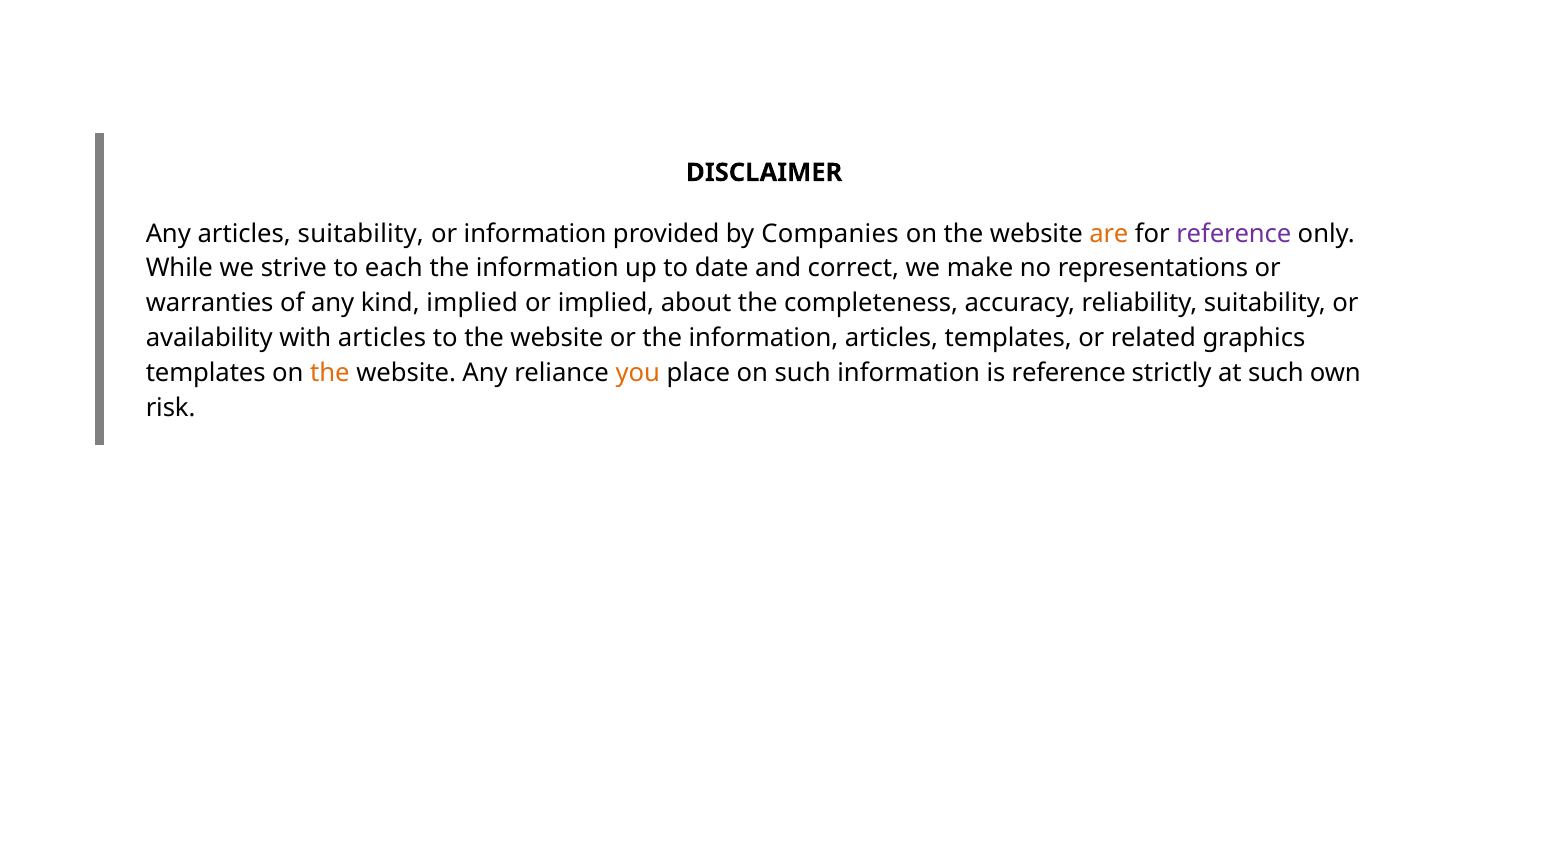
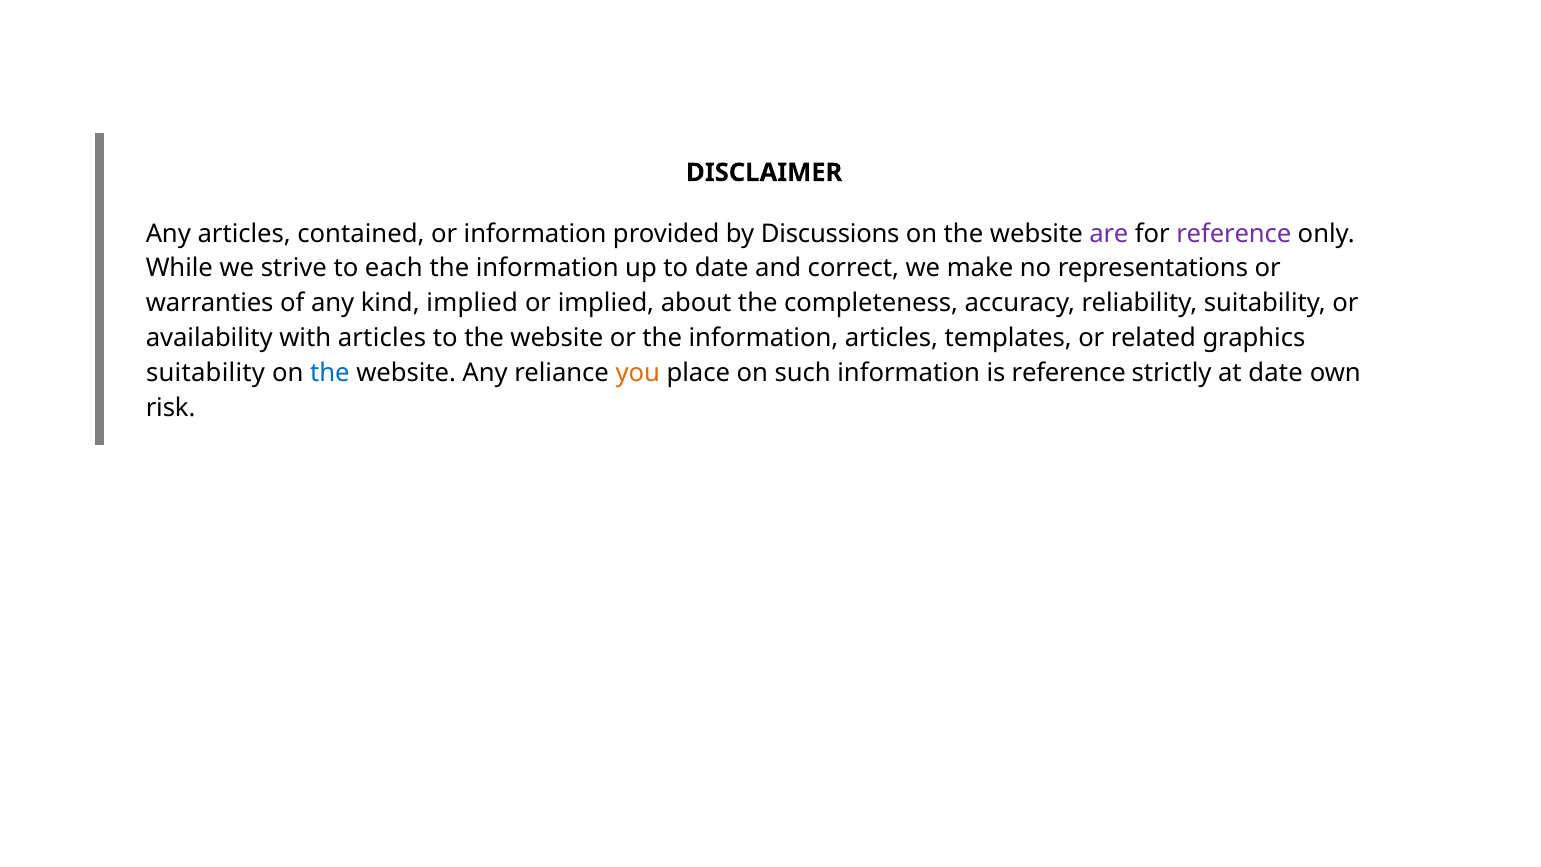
articles suitability: suitability -> contained (361, 234)
Companies: Companies -> Discussions (830, 234)
are colour: orange -> purple (1109, 234)
templates: templates -> suitability (206, 373)
the colour: orange -> blue (330, 373)
at such: such -> date (1276, 373)
